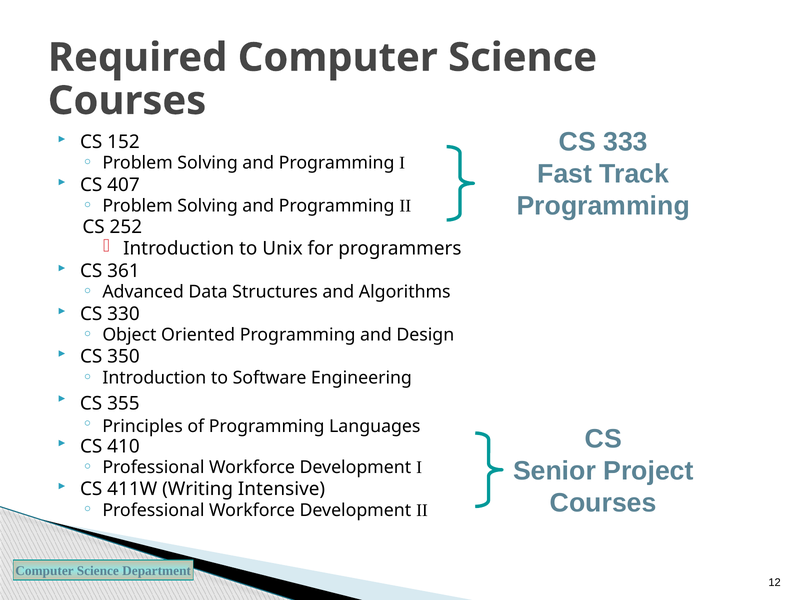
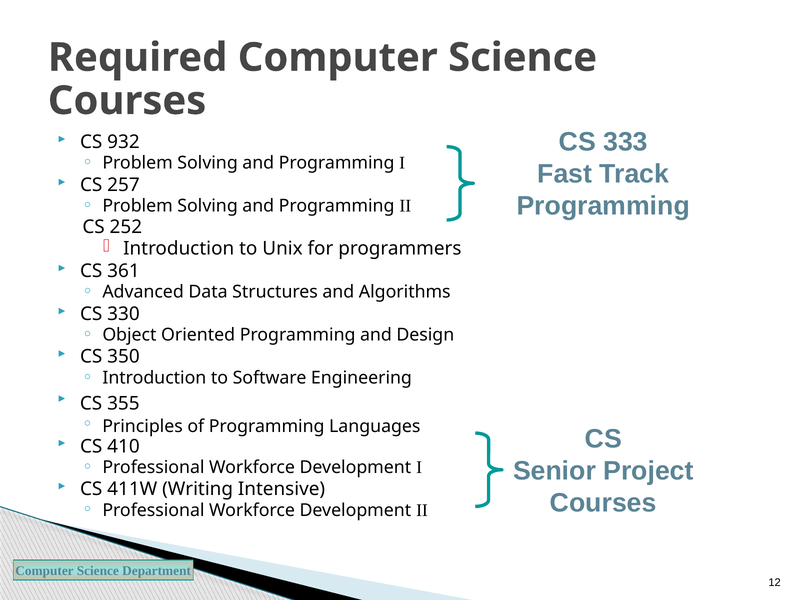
152: 152 -> 932 (123, 142)
407: 407 -> 257 (123, 185)
